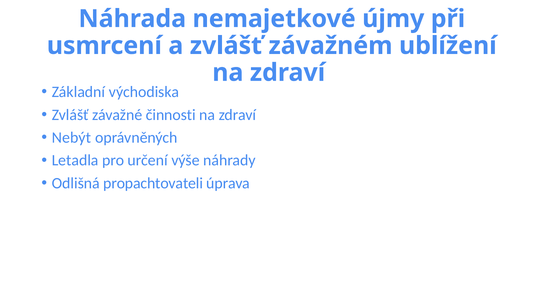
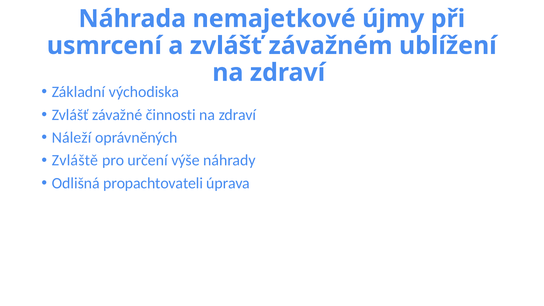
Nebýt: Nebýt -> Náleží (72, 138)
Letadla: Letadla -> Zvláště (75, 160)
